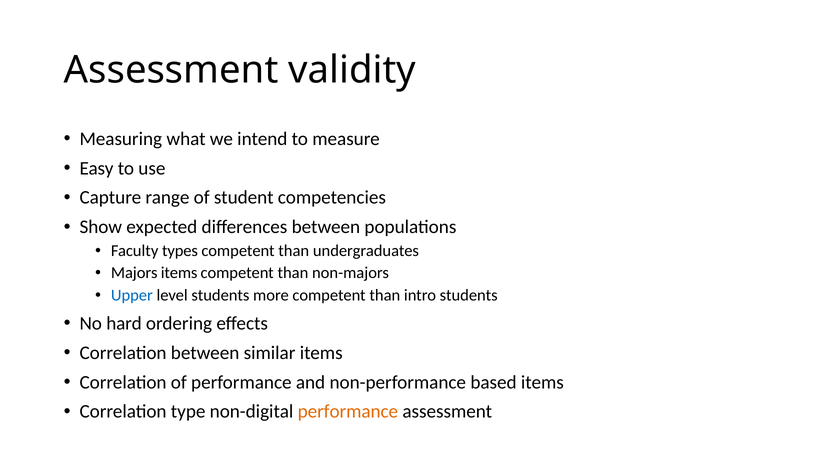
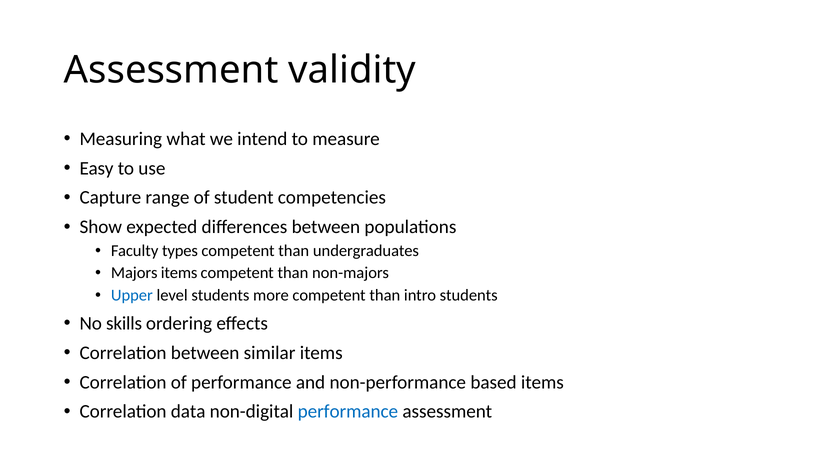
hard: hard -> skills (124, 323)
type: type -> data (188, 411)
performance colour: orange -> blue (348, 411)
